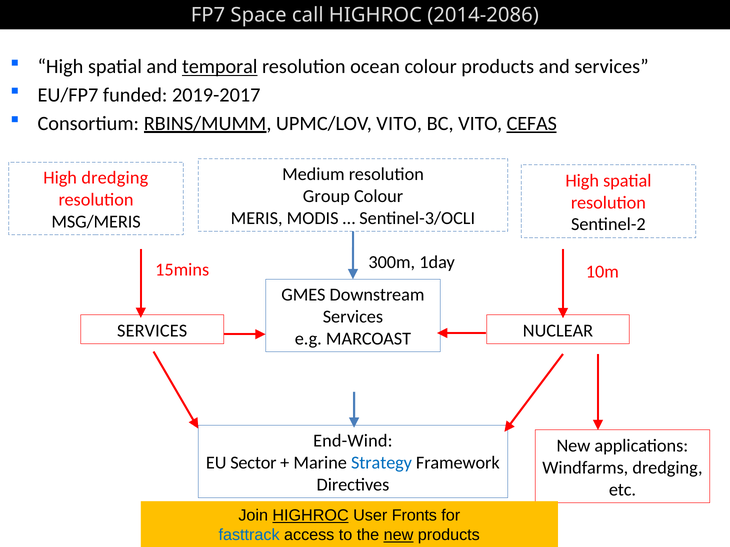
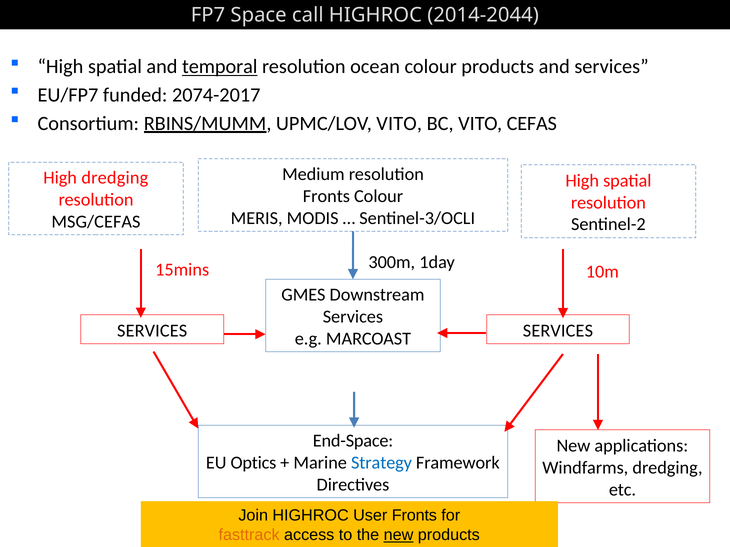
2014-2086: 2014-2086 -> 2014-2044 (483, 15)
2019-2017: 2019-2017 -> 2074-2017 (216, 95)
CEFAS underline: present -> none (532, 124)
Group: Group -> Fronts (326, 196)
MSG/MERIS: MSG/MERIS -> MSG/CEFAS (96, 222)
NUCLEAR: NUCLEAR -> SERVICES (558, 331)
End-Wind: End-Wind -> End-Space (353, 441)
Sector: Sector -> Optics (253, 463)
HIGHROC underline: present -> none (311, 516)
fasttrack colour: blue -> orange (249, 536)
